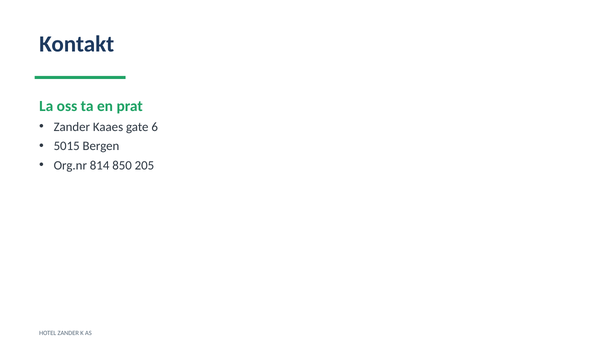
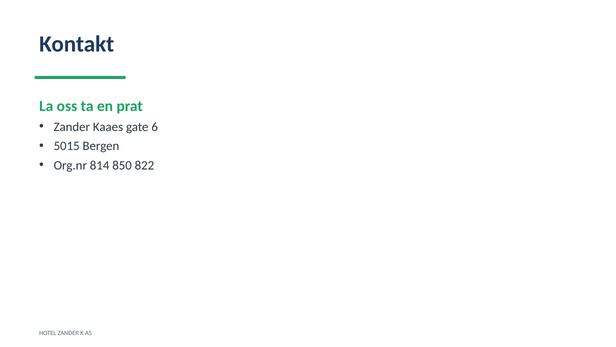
205: 205 -> 822 (144, 165)
